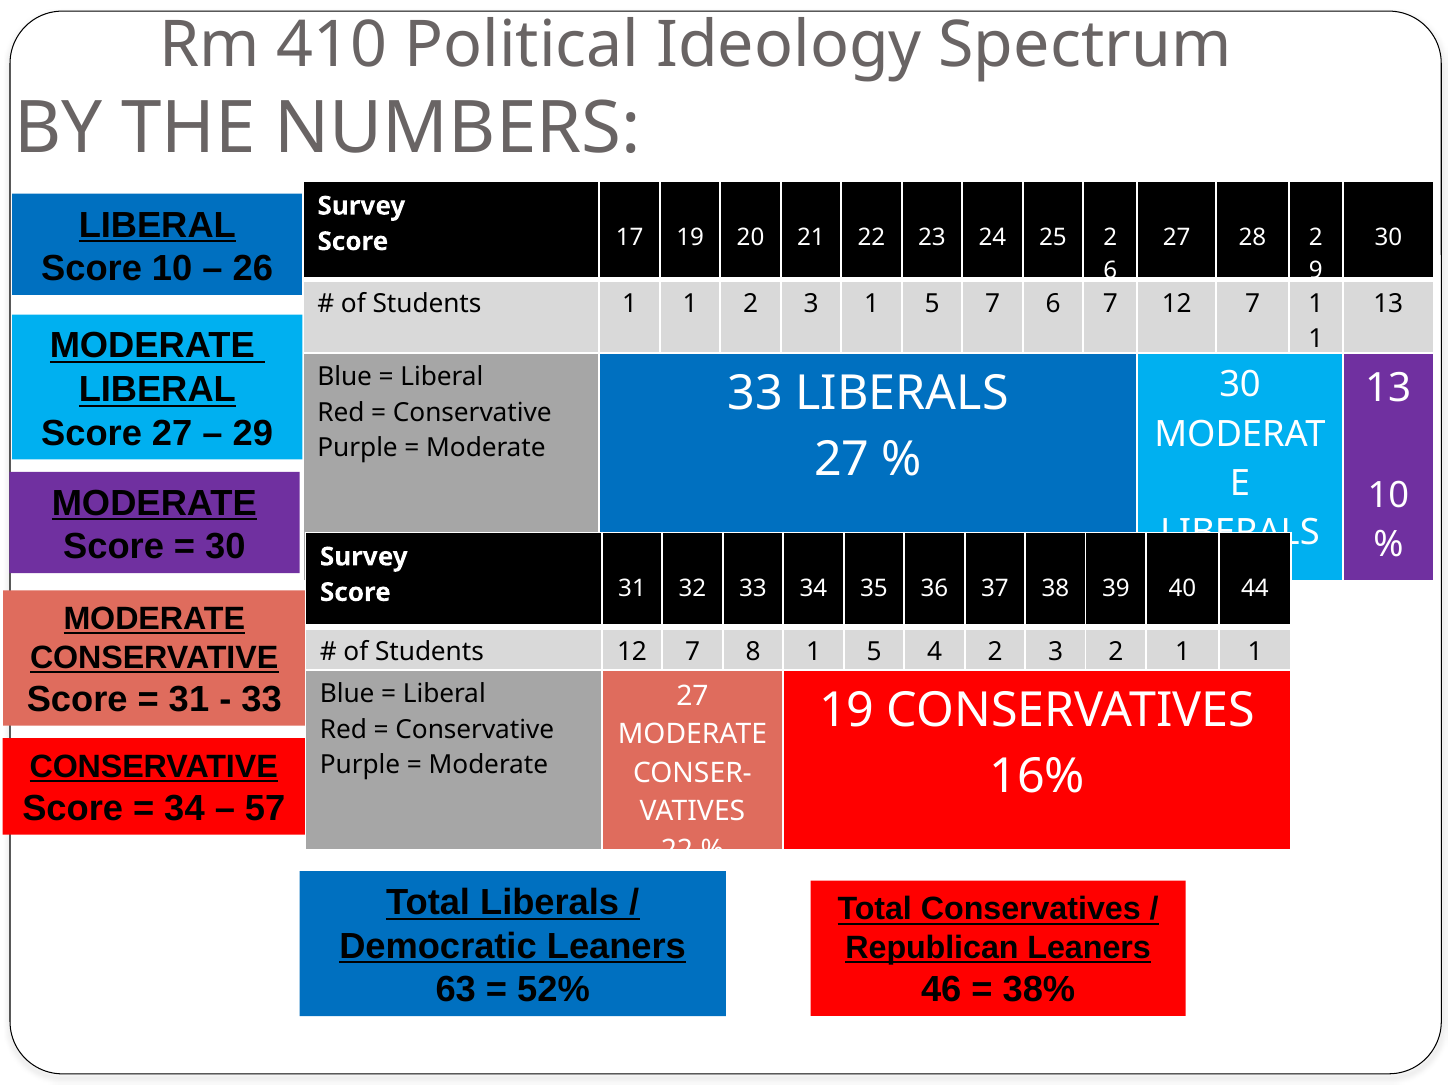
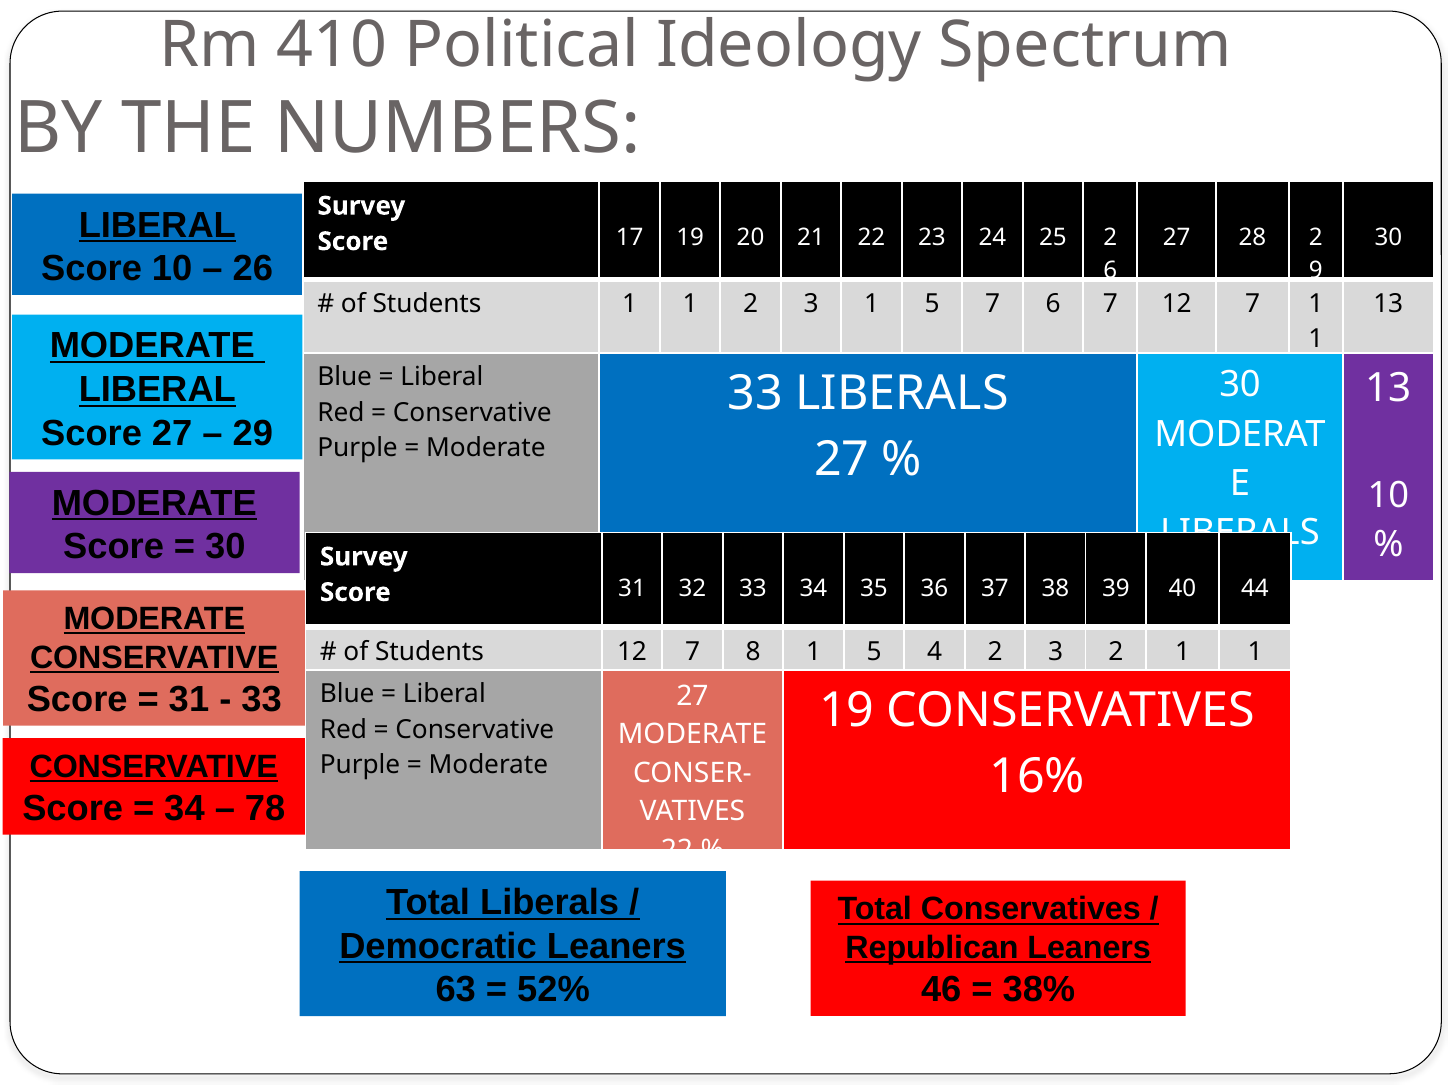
57: 57 -> 78 (265, 808)
